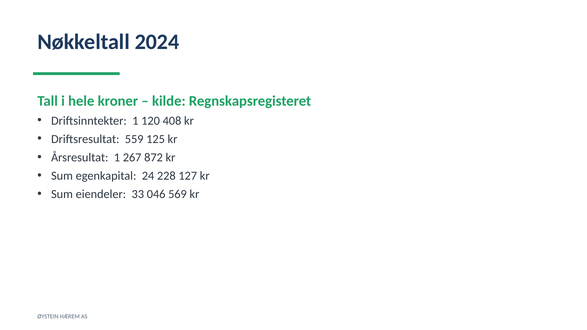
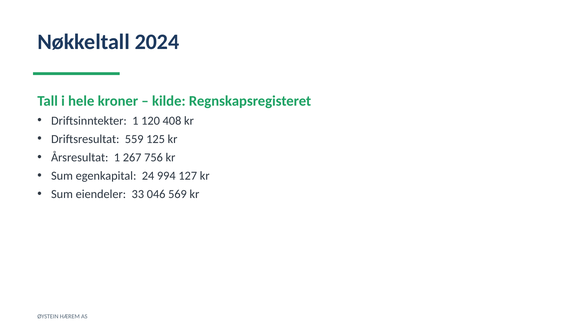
872: 872 -> 756 (154, 157)
228: 228 -> 994 (166, 176)
